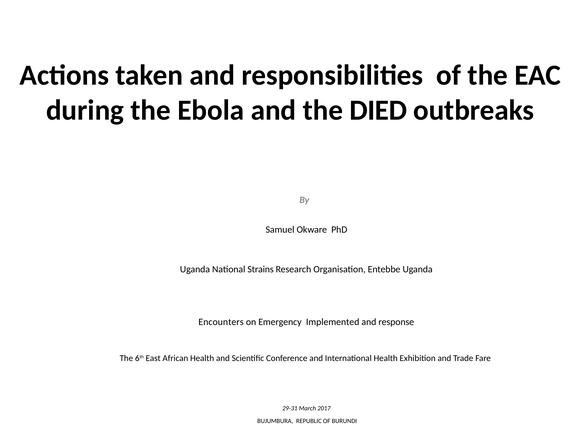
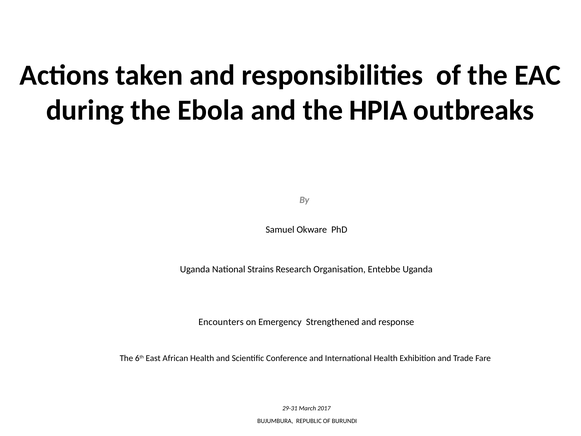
DIED: DIED -> HPIA (378, 110)
Implemented: Implemented -> Strengthened (333, 322)
